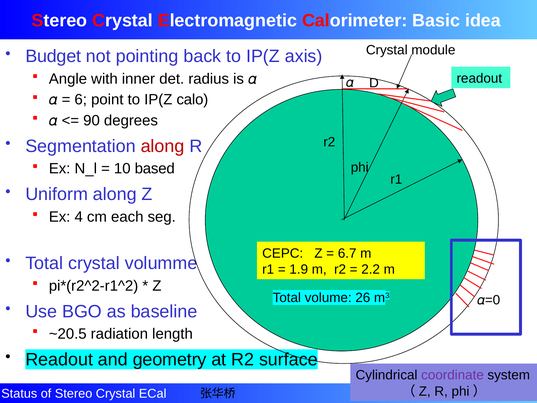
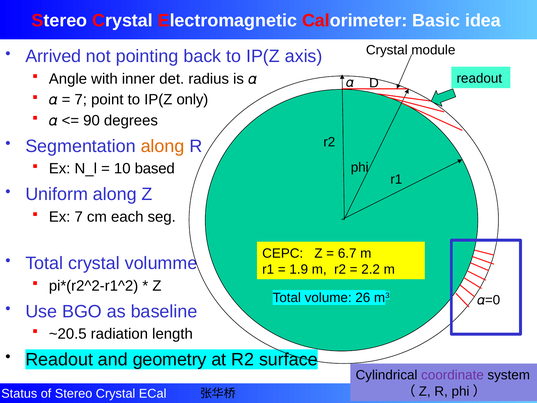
Budget: Budget -> Arrived (53, 56)
6: 6 -> 7 (81, 100)
calo: calo -> only (192, 100)
along colour: red -> orange (163, 146)
Ex 4: 4 -> 7 (79, 217)
